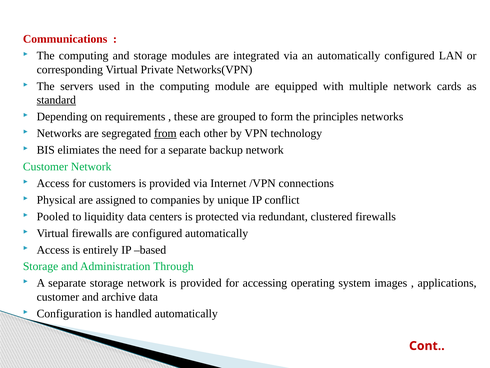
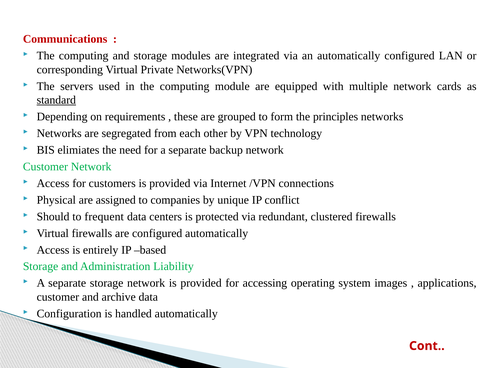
from underline: present -> none (165, 133)
Pooled: Pooled -> Should (53, 216)
liquidity: liquidity -> frequent (104, 216)
Through: Through -> Liability (173, 266)
